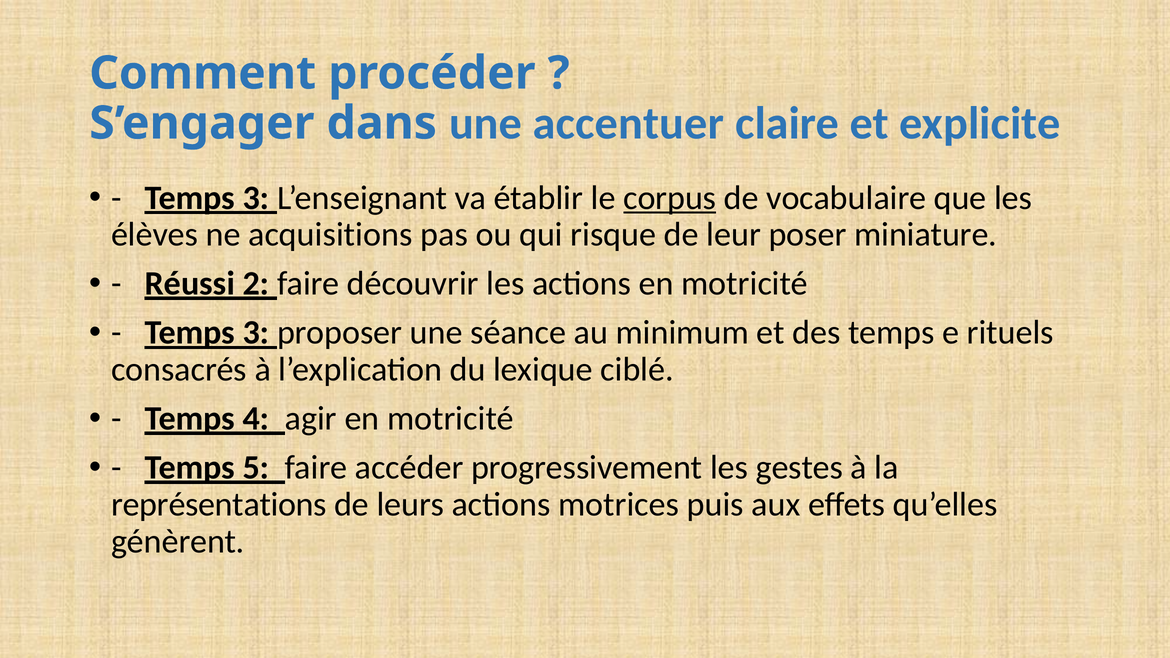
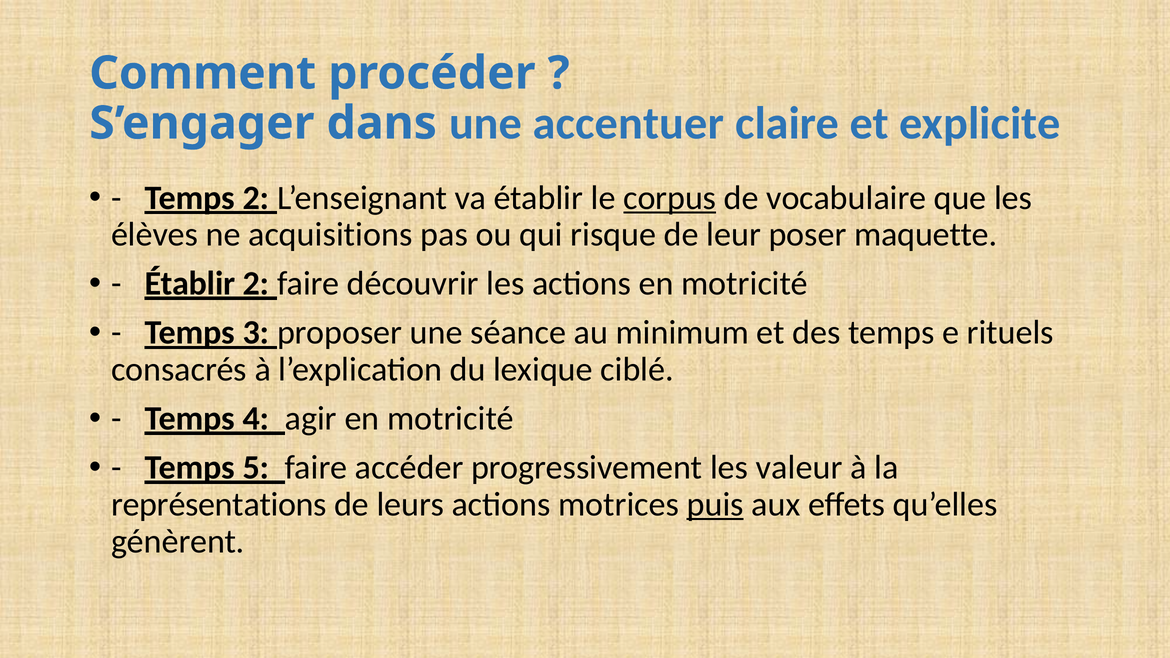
3: 3 -> 2 (256, 198)
miniature: miniature -> maquette (926, 235)
Réussi: Réussi -> Établir (190, 284)
gestes: gestes -> valeur (799, 468)
puis underline: none -> present (715, 505)
